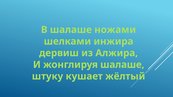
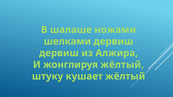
шелками инжира: инжира -> дервиш (113, 41)
жонглируя шалаше: шалаше -> жёлтый (122, 65)
